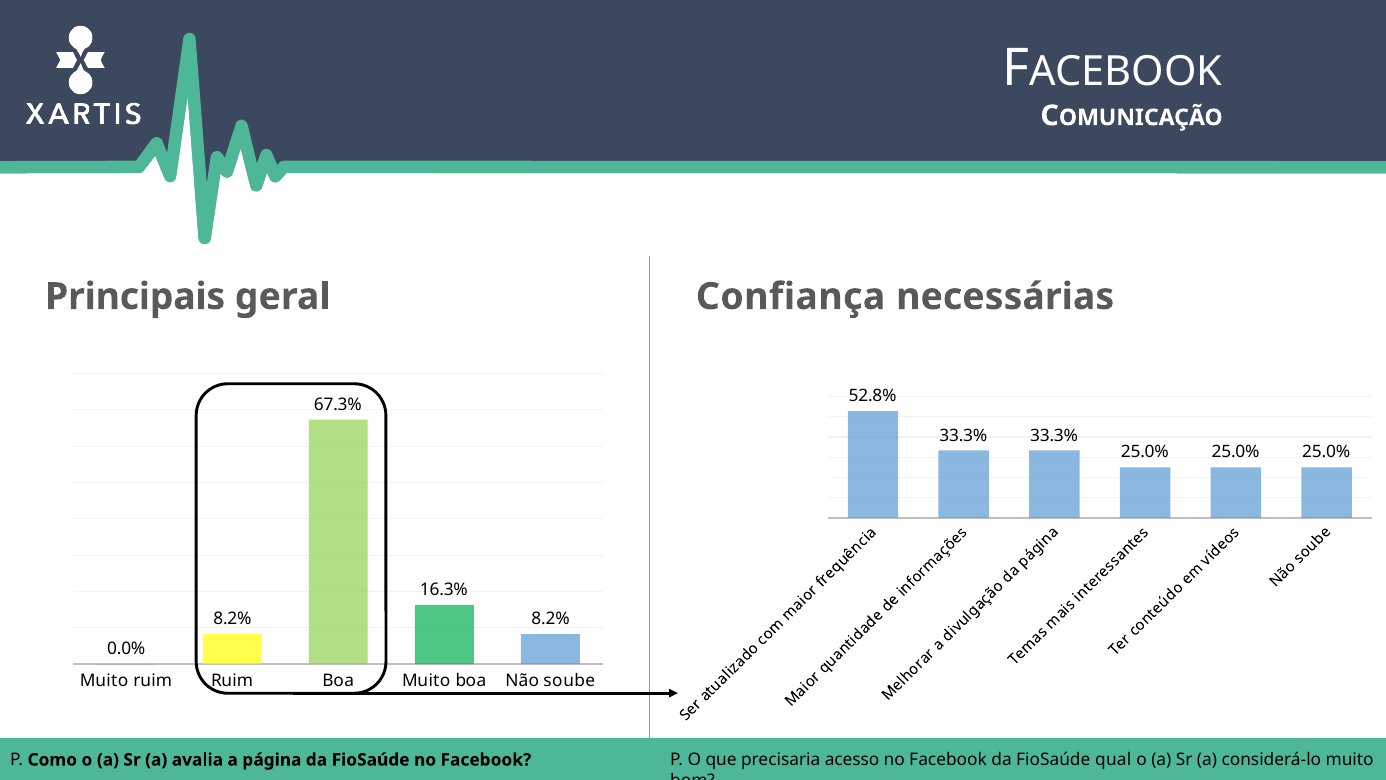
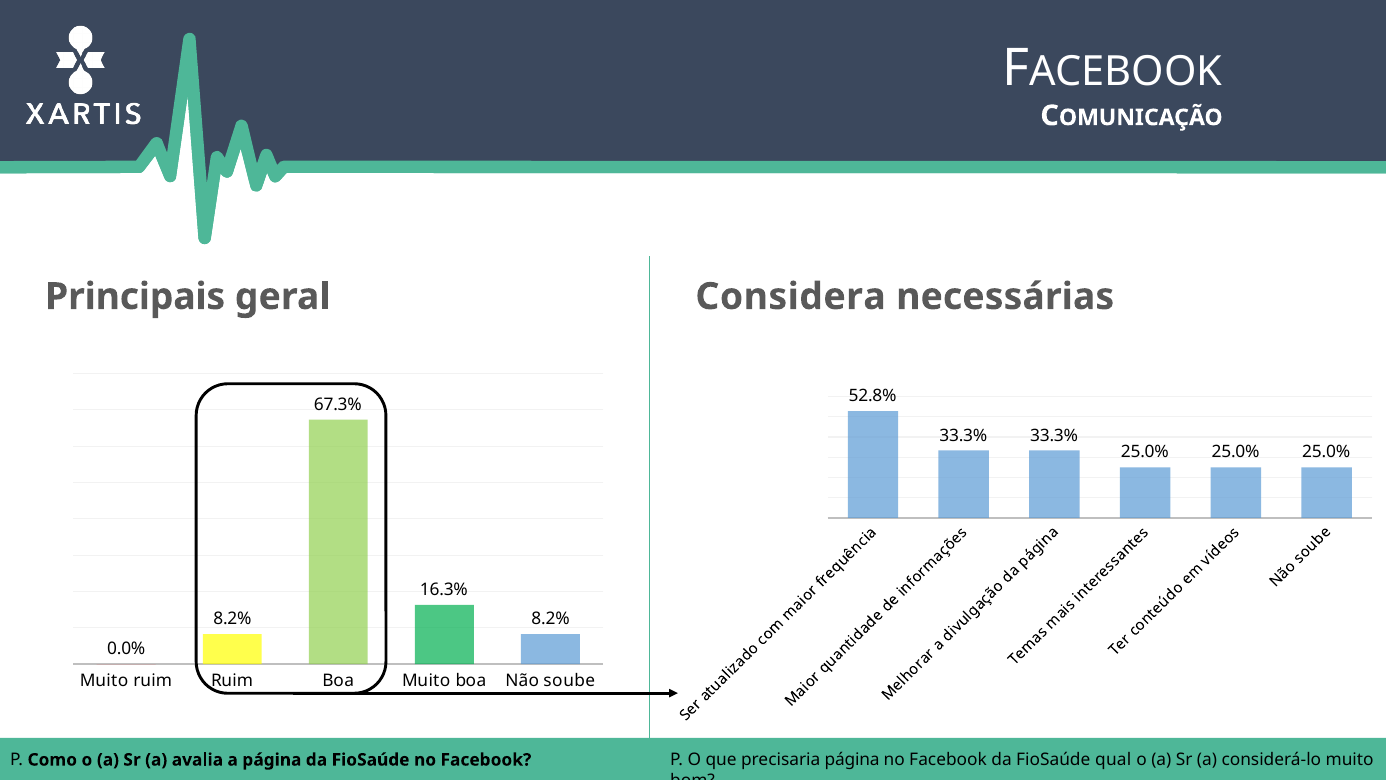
Confiança: Confiança -> Considera (791, 297)
precisaria acesso: acesso -> página (852, 759)
